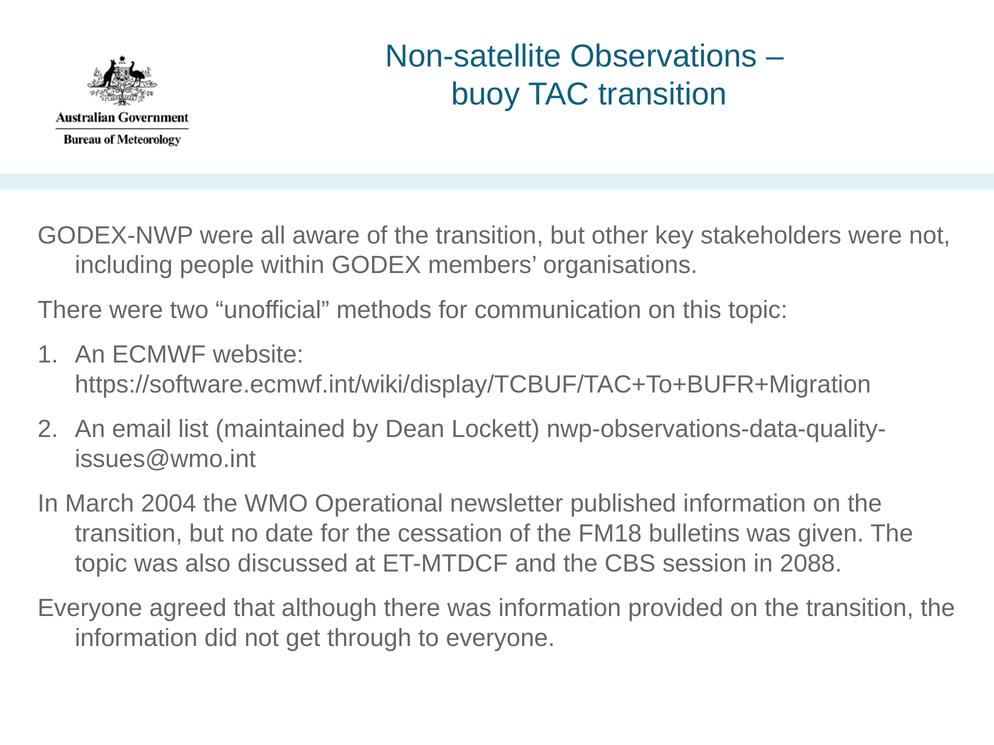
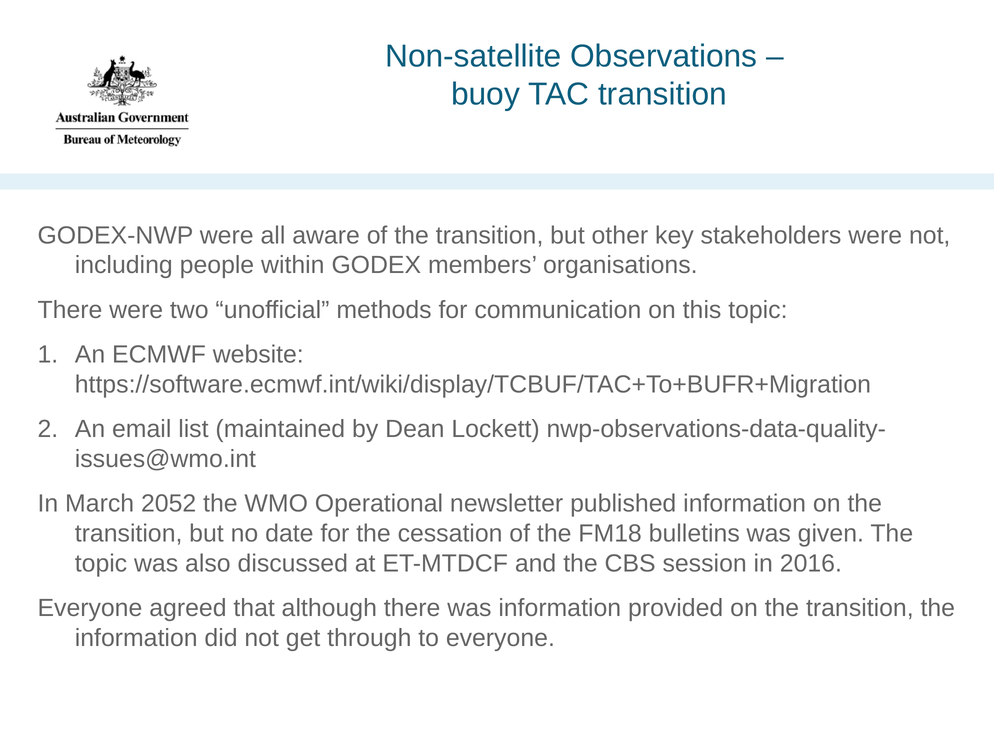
2004: 2004 -> 2052 (169, 504)
2088: 2088 -> 2016 (811, 564)
